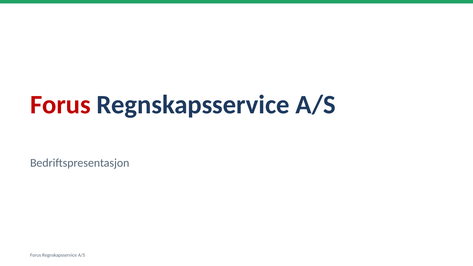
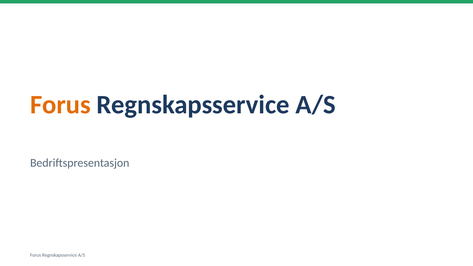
Forus colour: red -> orange (60, 105)
